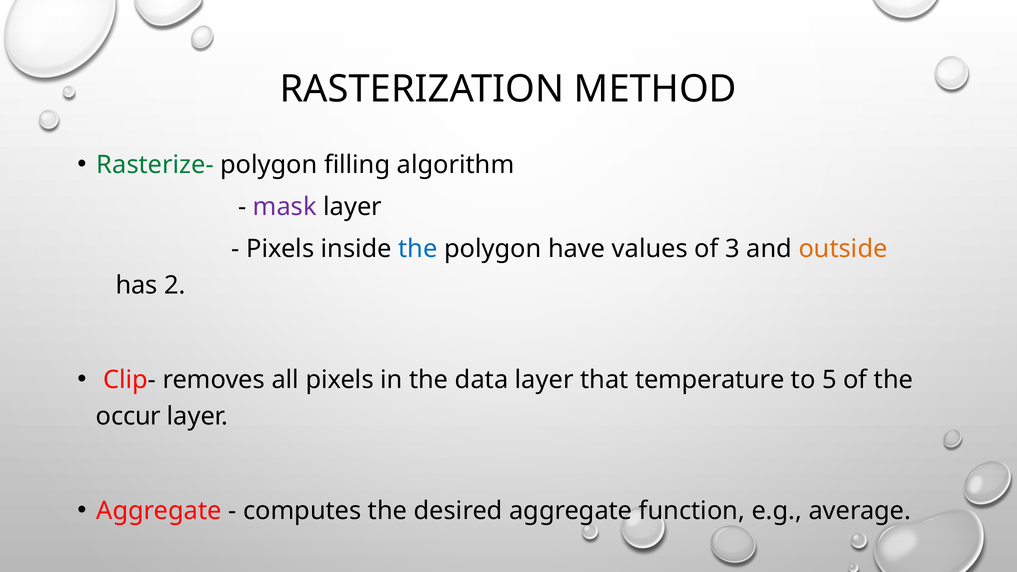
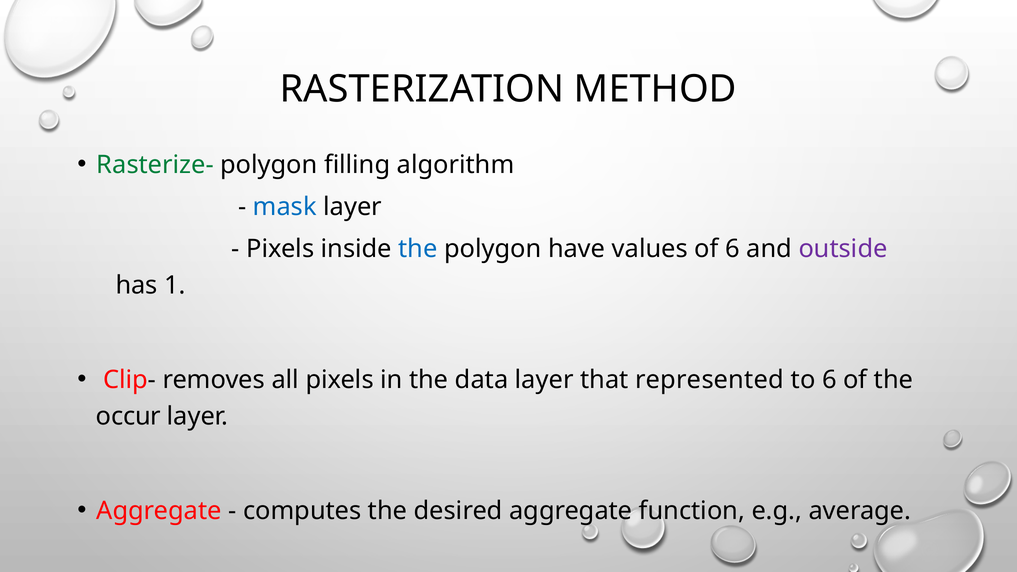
mask colour: purple -> blue (285, 207)
of 3: 3 -> 6 (732, 249)
outside colour: orange -> purple (843, 249)
2: 2 -> 1 (175, 285)
temperature: temperature -> represented (710, 380)
to 5: 5 -> 6 (829, 380)
